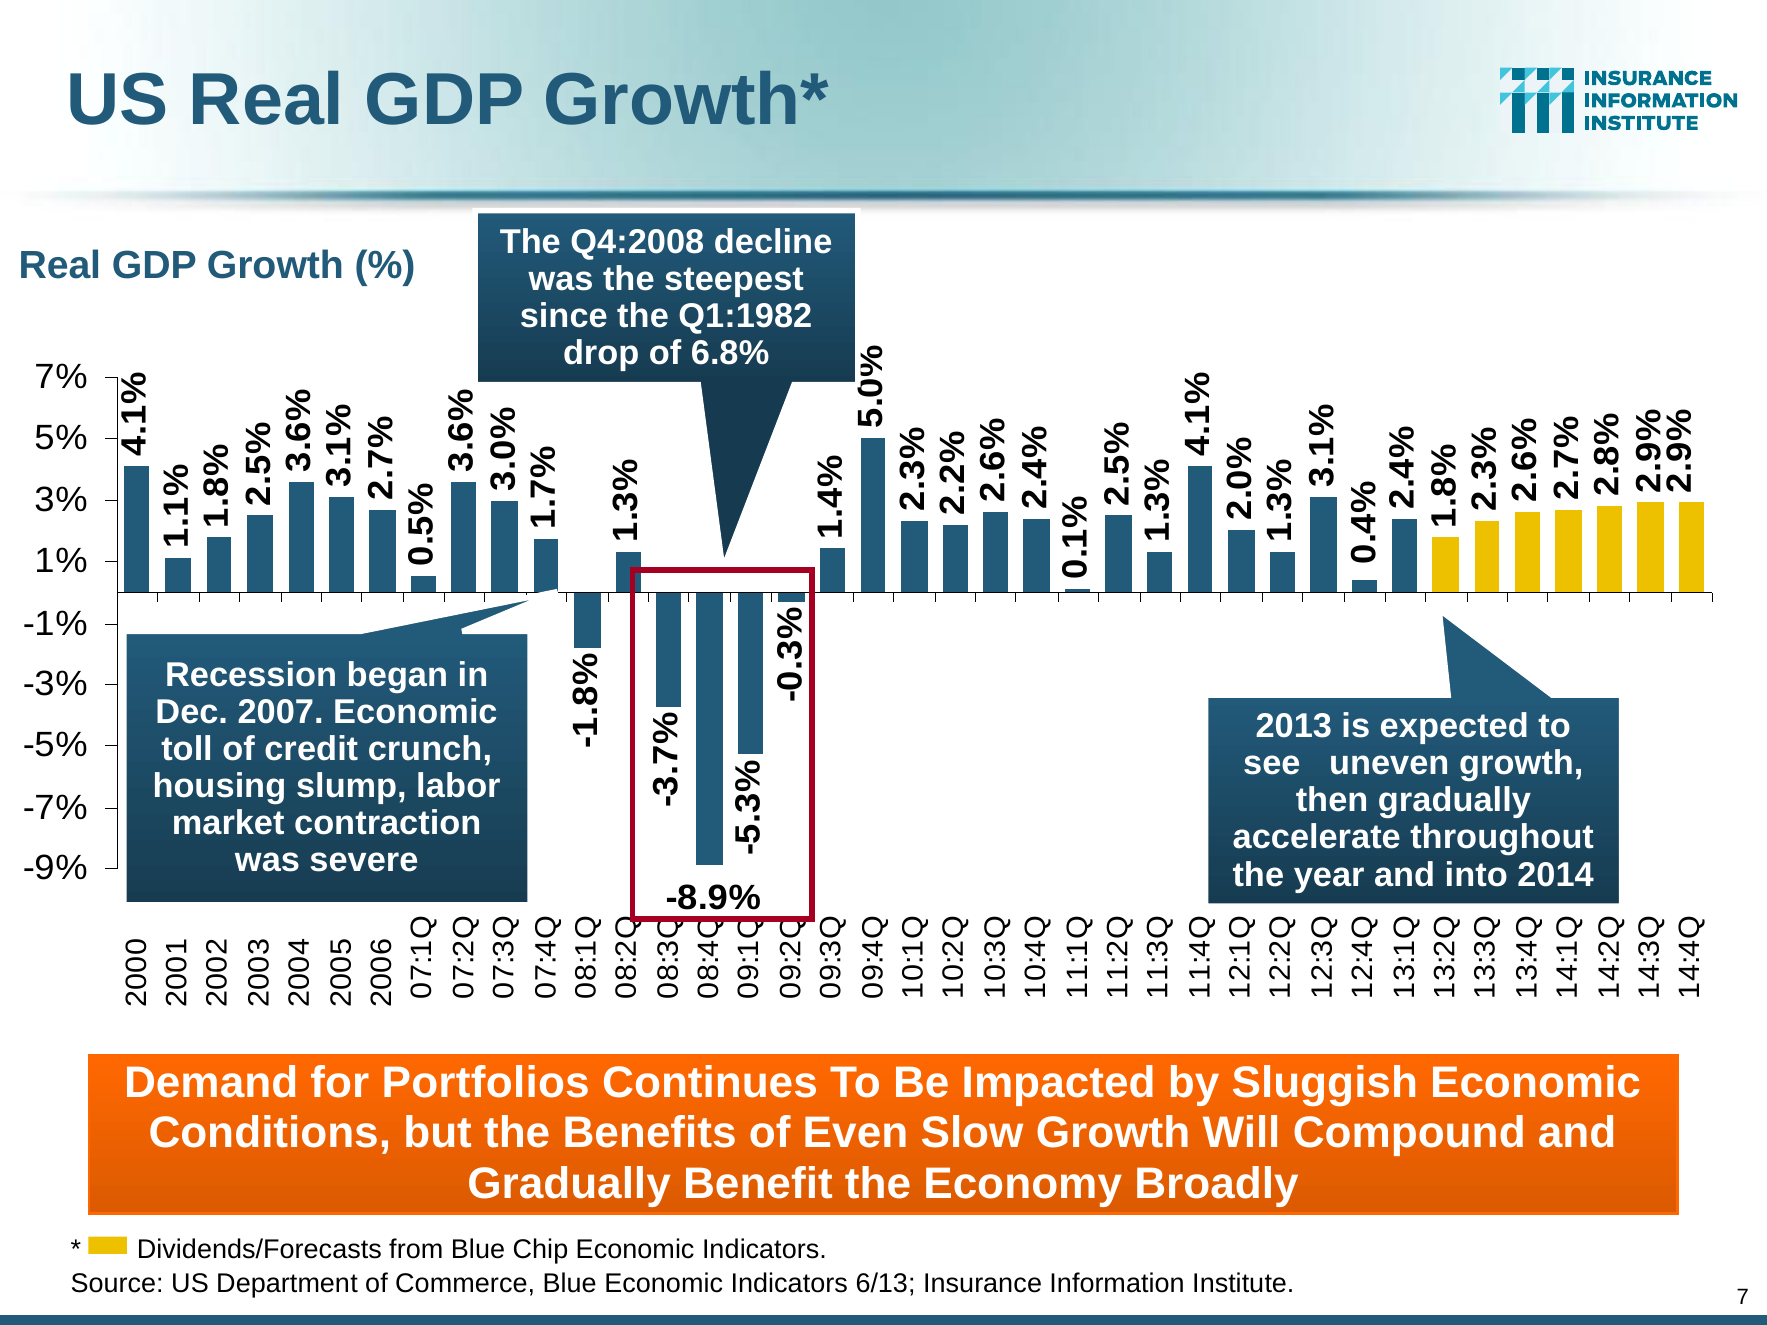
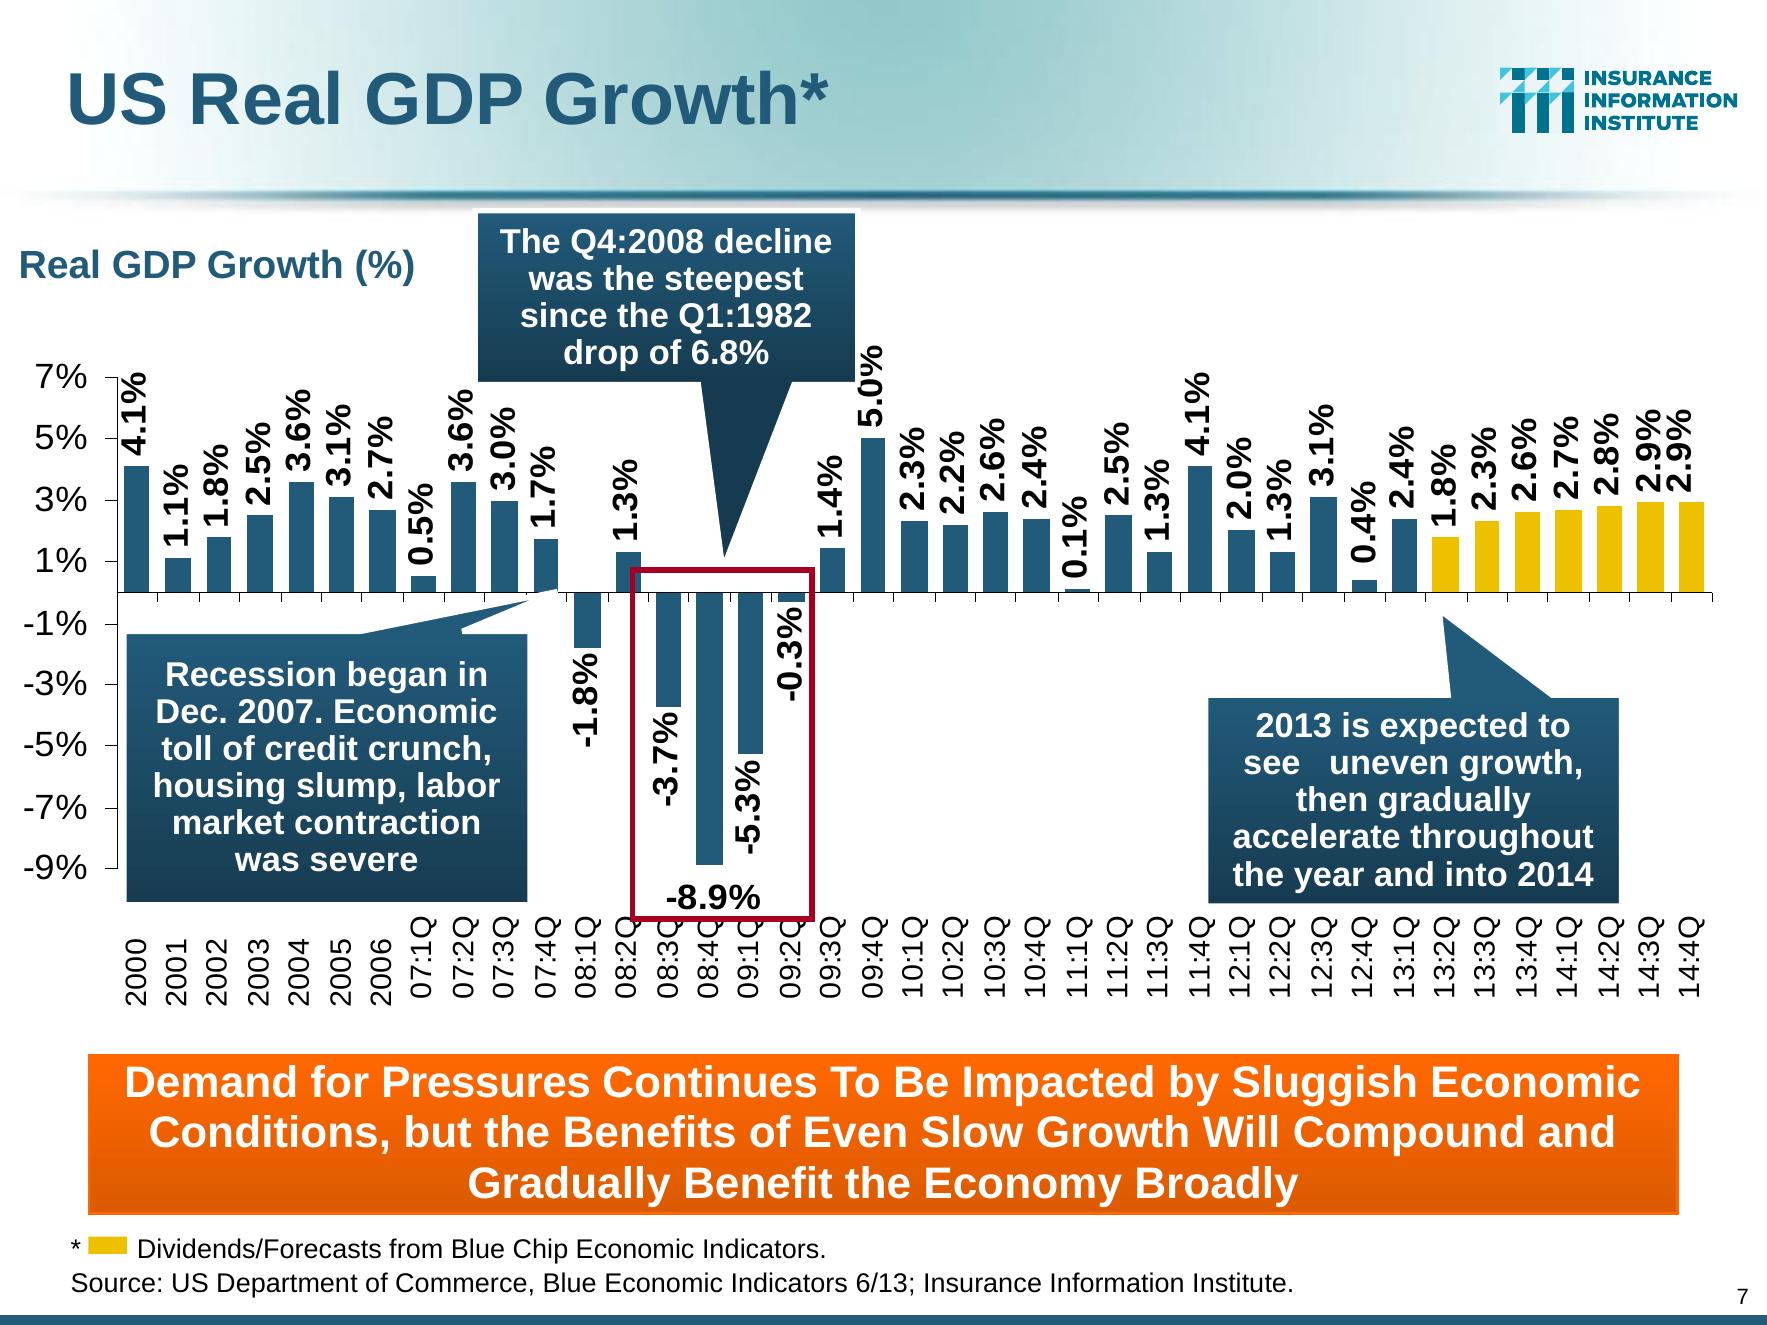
Portfolios: Portfolios -> Pressures (486, 1083)
